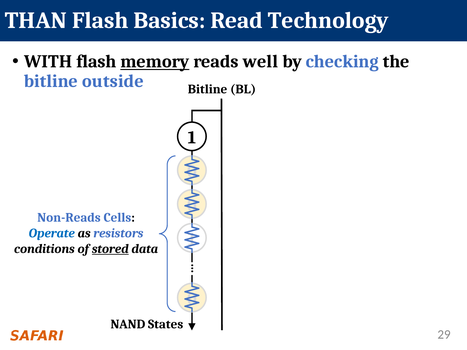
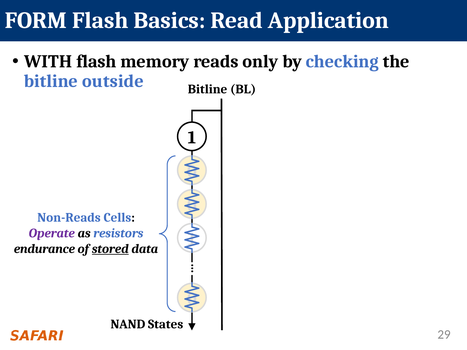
THAN: THAN -> FORM (36, 21)
Technology: Technology -> Application (328, 21)
memory underline: present -> none (155, 62)
well: well -> only (260, 62)
Operate colour: blue -> purple (52, 233)
conditions: conditions -> endurance (44, 249)
